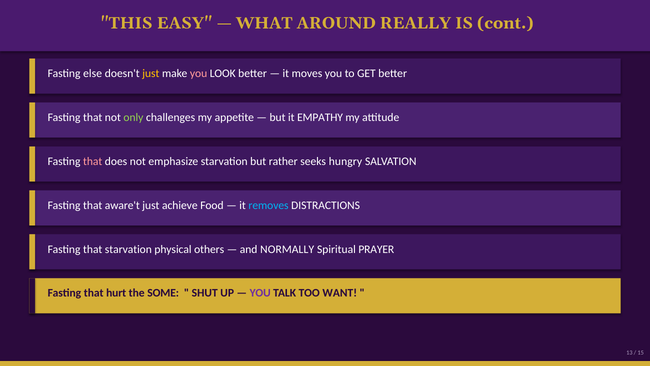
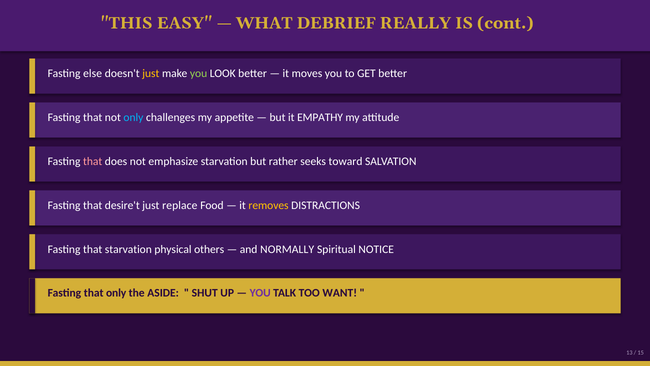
AROUND: AROUND -> DEBRIEF (336, 23)
you colour: pink -> light green (199, 73)
only colour: light green -> light blue (133, 117)
hungry: hungry -> toward (346, 161)
aware't: aware't -> desire't (122, 205)
achieve: achieve -> replace (180, 205)
removes colour: light blue -> yellow (269, 205)
PRAYER: PRAYER -> NOTICE (376, 249)
that hurt: hurt -> only (116, 293)
SOME: SOME -> ASIDE (163, 293)
